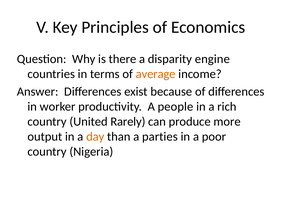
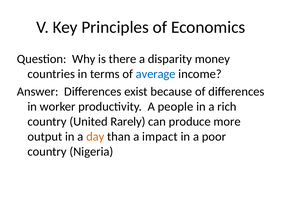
engine: engine -> money (212, 59)
average colour: orange -> blue (156, 74)
parties: parties -> impact (160, 137)
